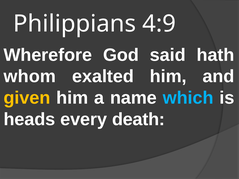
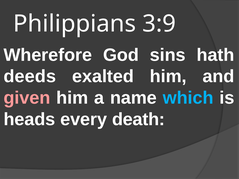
4:9: 4:9 -> 3:9 (159, 24)
said: said -> sins (168, 55)
whom: whom -> deeds (30, 77)
given colour: yellow -> pink (27, 98)
